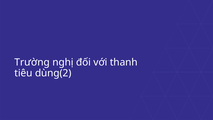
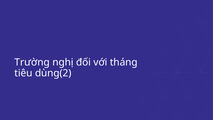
thanh: thanh -> tháng (124, 62)
